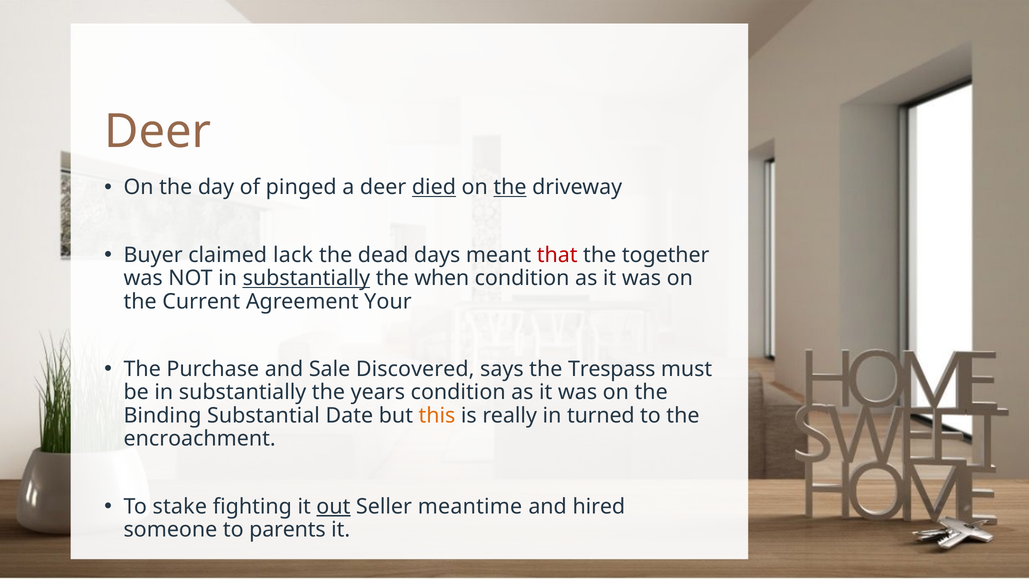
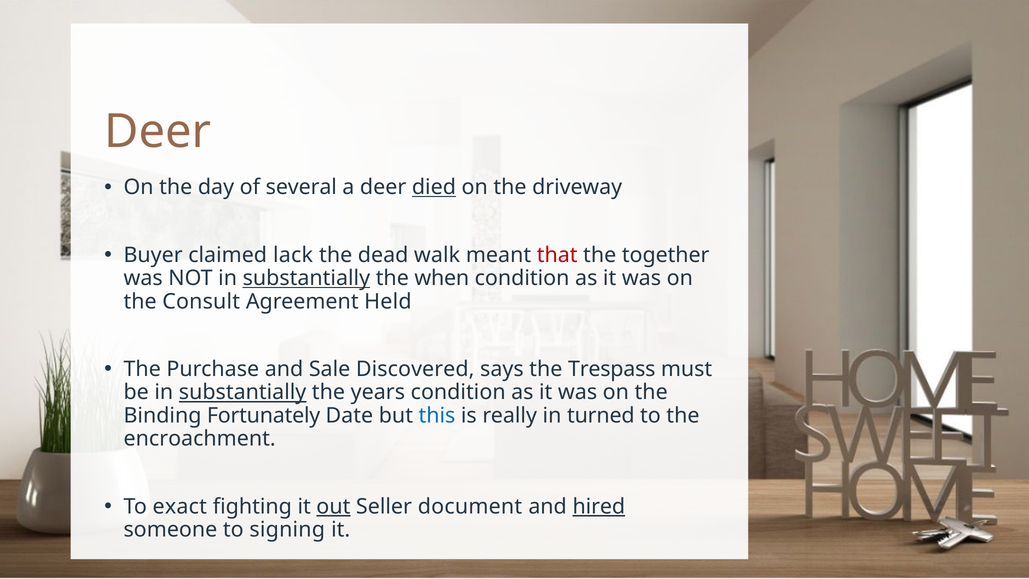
pinged: pinged -> several (301, 187)
the underline: present -> none (510, 187)
days: days -> walk (437, 255)
Current: Current -> Consult (201, 301)
Your: Your -> Held (388, 301)
substantially underline: none -> present (243, 392)
Substantial: Substantial -> Fortunately (264, 415)
this colour: orange -> blue (437, 415)
stake: stake -> exact (180, 506)
meantime: meantime -> document (470, 506)
hired underline: none -> present (599, 506)
parents: parents -> signing (287, 529)
